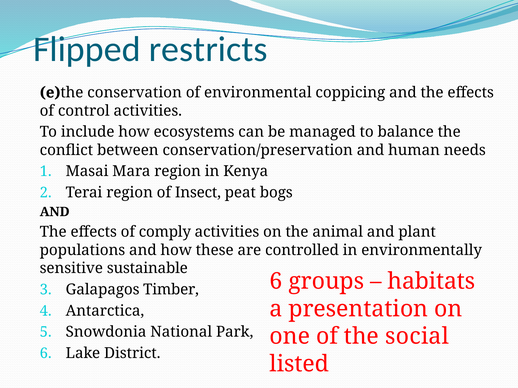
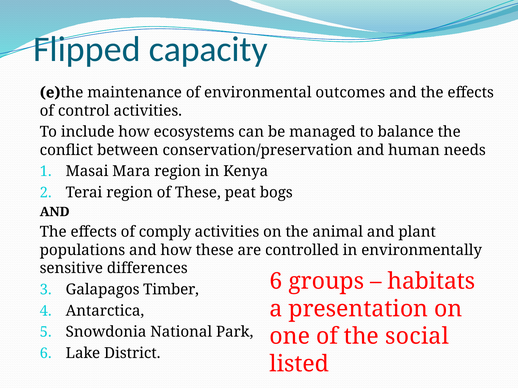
restricts: restricts -> capacity (208, 49)
conservation: conservation -> maintenance (135, 93)
coppicing: coppicing -> outcomes (350, 93)
of Insect: Insect -> These (198, 193)
sustainable: sustainable -> differences (147, 269)
